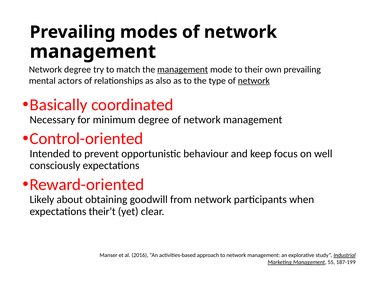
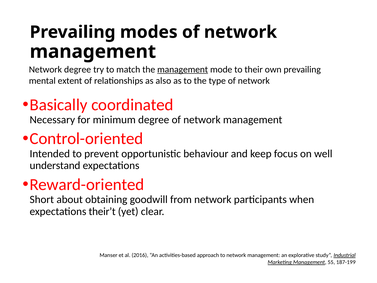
actors: actors -> extent (70, 81)
network underline: present -> none (254, 81)
consciously: consciously -> understand (55, 165)
Likely: Likely -> Short (42, 199)
